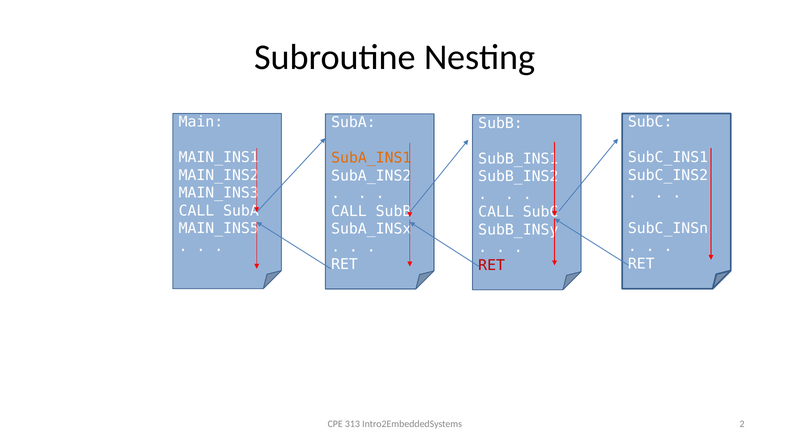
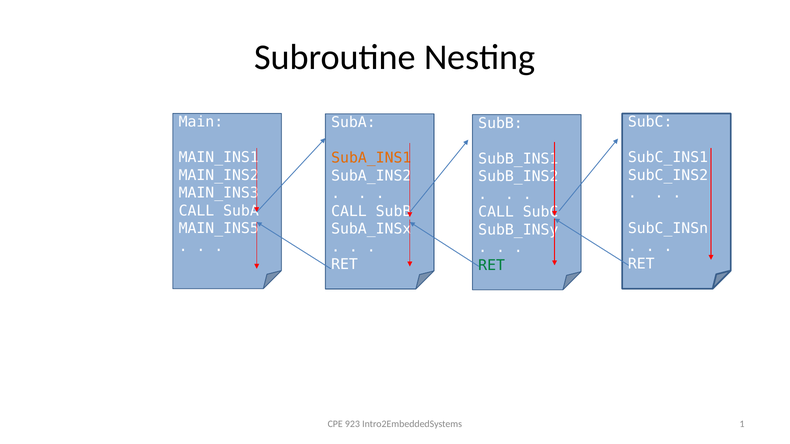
RET colour: red -> green (492, 265)
313: 313 -> 923 (352, 424)
2: 2 -> 1 (742, 424)
